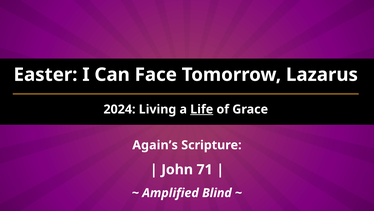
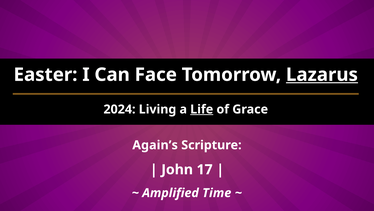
Lazarus underline: none -> present (322, 74)
71: 71 -> 17 (205, 169)
Blind: Blind -> Time (217, 192)
